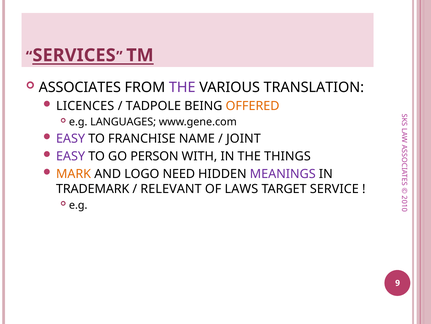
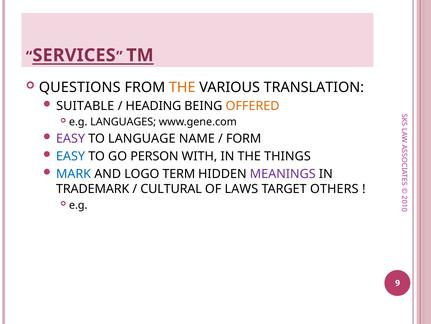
ASSOCIATES: ASSOCIATES -> QUESTIONS (80, 87)
THE colour: purple -> orange (182, 87)
LICENCES: LICENCES -> SUITABLE (85, 106)
TADPOLE: TADPOLE -> HEADING (153, 106)
FRANCHISE: FRANCHISE -> LANGUAGE (142, 138)
JOINT: JOINT -> FORM (244, 138)
EASY colour: purple -> blue (71, 156)
MARK colour: orange -> blue (74, 174)
NEED: NEED -> TERM (179, 174)
RELEVANT: RELEVANT -> CULTURAL (171, 189)
SERVICE: SERVICE -> OTHERS (334, 189)
